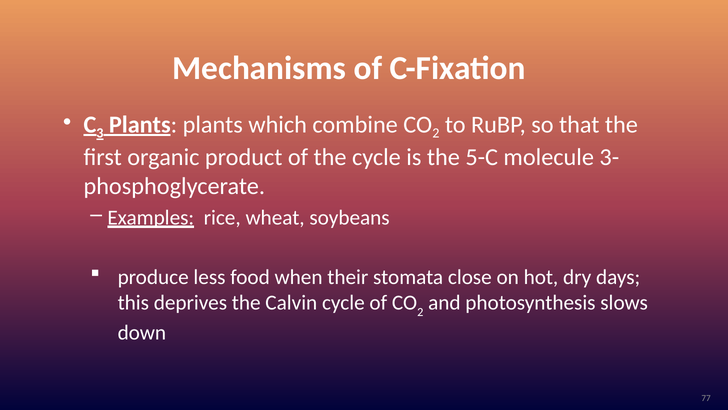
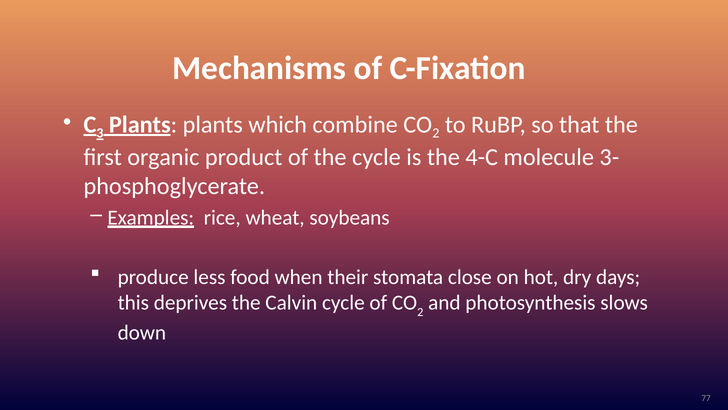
5-C: 5-C -> 4-C (482, 157)
